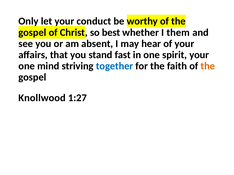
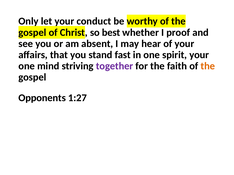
them: them -> proof (178, 33)
together colour: blue -> purple (115, 66)
Knollwood: Knollwood -> Opponents (42, 98)
